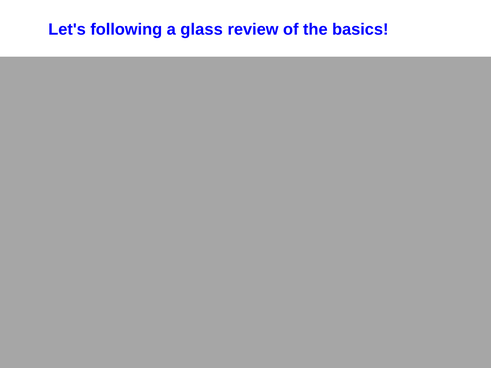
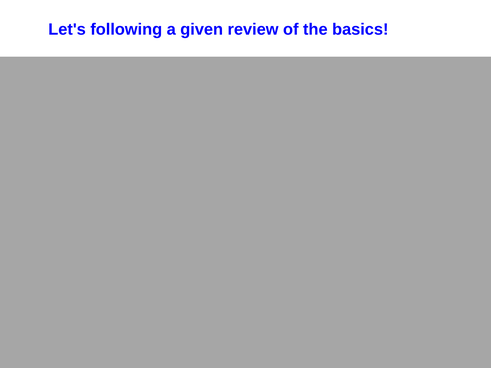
glass: glass -> given (202, 29)
